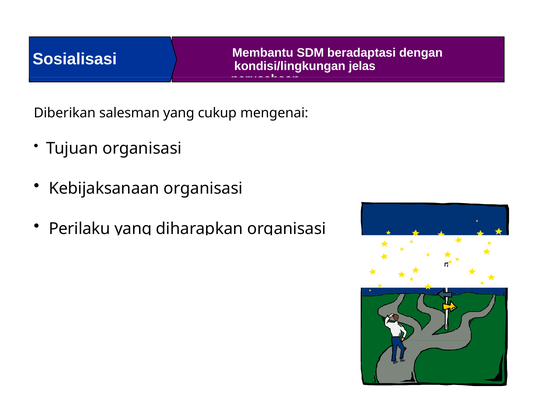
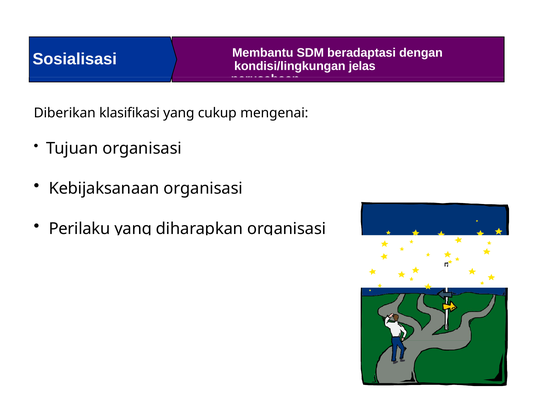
salesman: salesman -> klasifikasi (130, 113)
